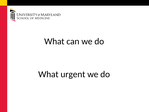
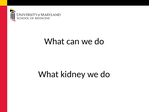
urgent: urgent -> kidney (73, 74)
